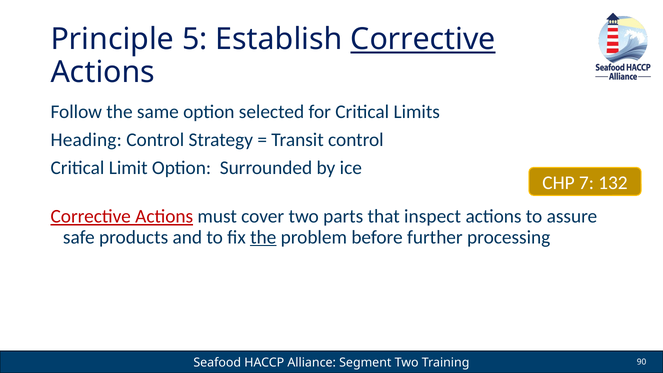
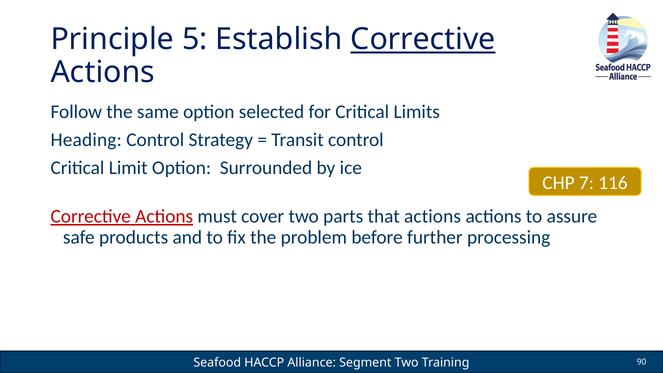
132: 132 -> 116 (613, 183)
that inspect: inspect -> actions (433, 216)
the underline: present -> none (263, 237)
